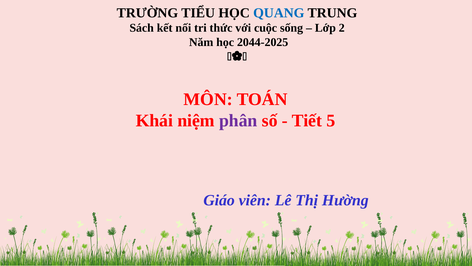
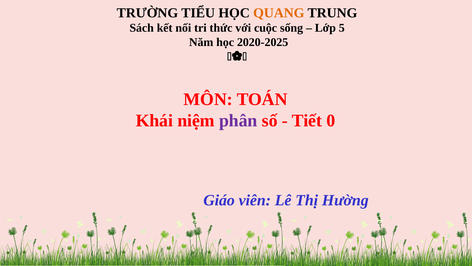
QUANG colour: blue -> orange (279, 13)
2: 2 -> 5 (342, 28)
2044-2025: 2044-2025 -> 2020-2025 (263, 42)
5: 5 -> 0 (331, 121)
